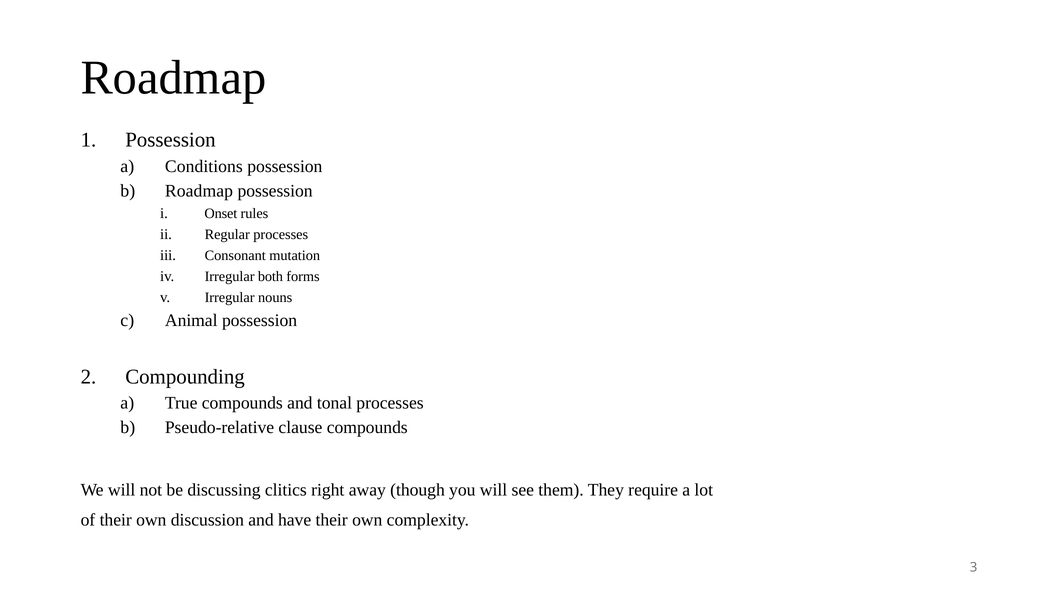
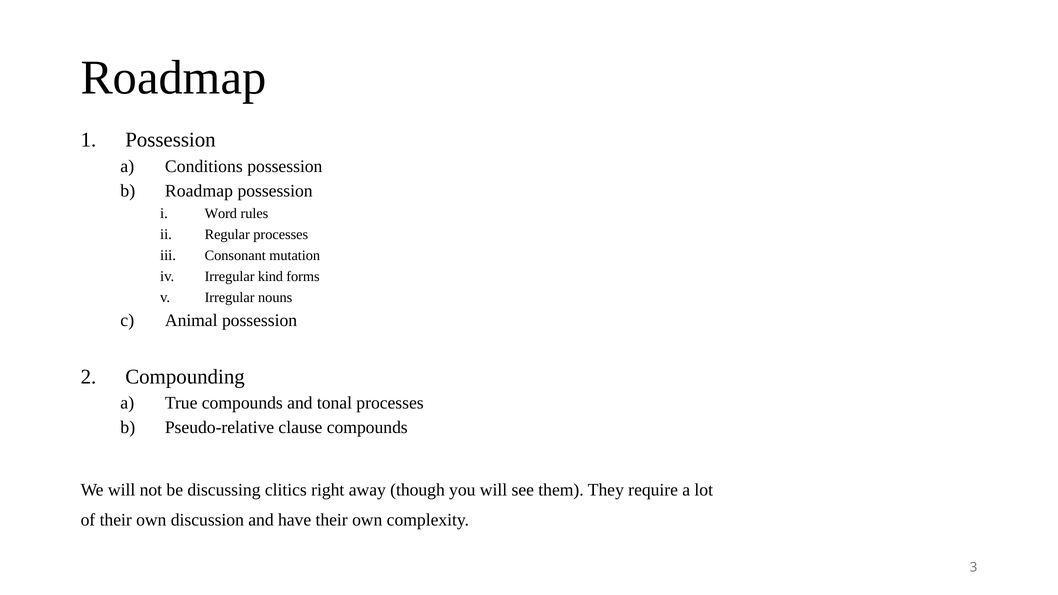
Onset: Onset -> Word (221, 214)
both: both -> kind (270, 277)
